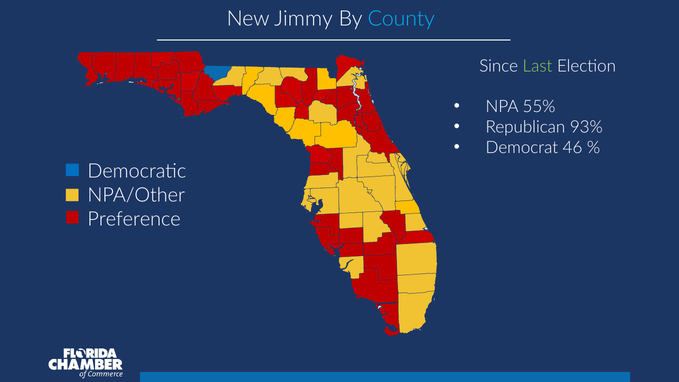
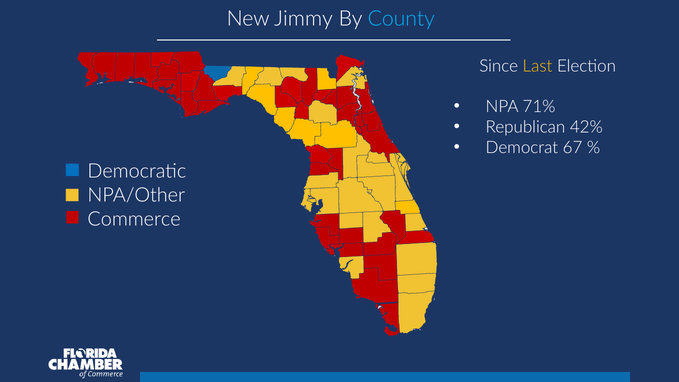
Last colour: light green -> yellow (538, 66)
55%: 55% -> 71% (539, 107)
93%: 93% -> 42% (586, 127)
46: 46 -> 67 (573, 148)
Preference: Preference -> Commerce (134, 219)
